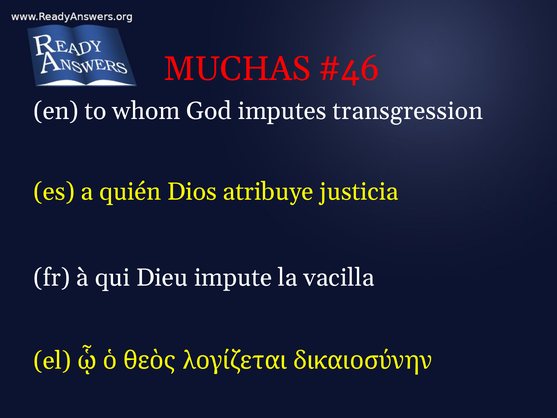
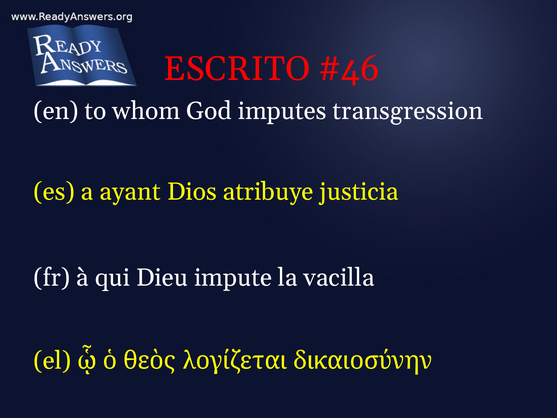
MUCHAS: MUCHAS -> ESCRITO (237, 69)
quién: quién -> ayant (130, 192)
